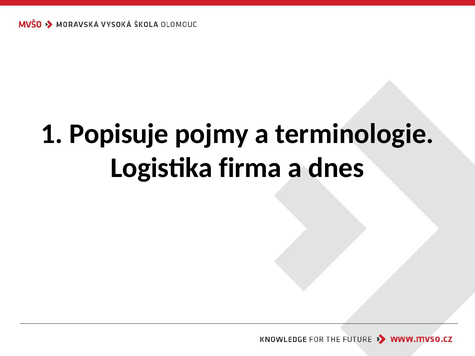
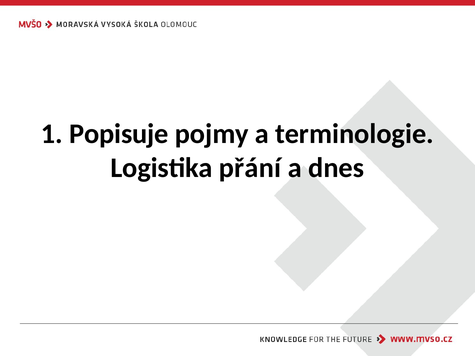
firma: firma -> přání (250, 168)
